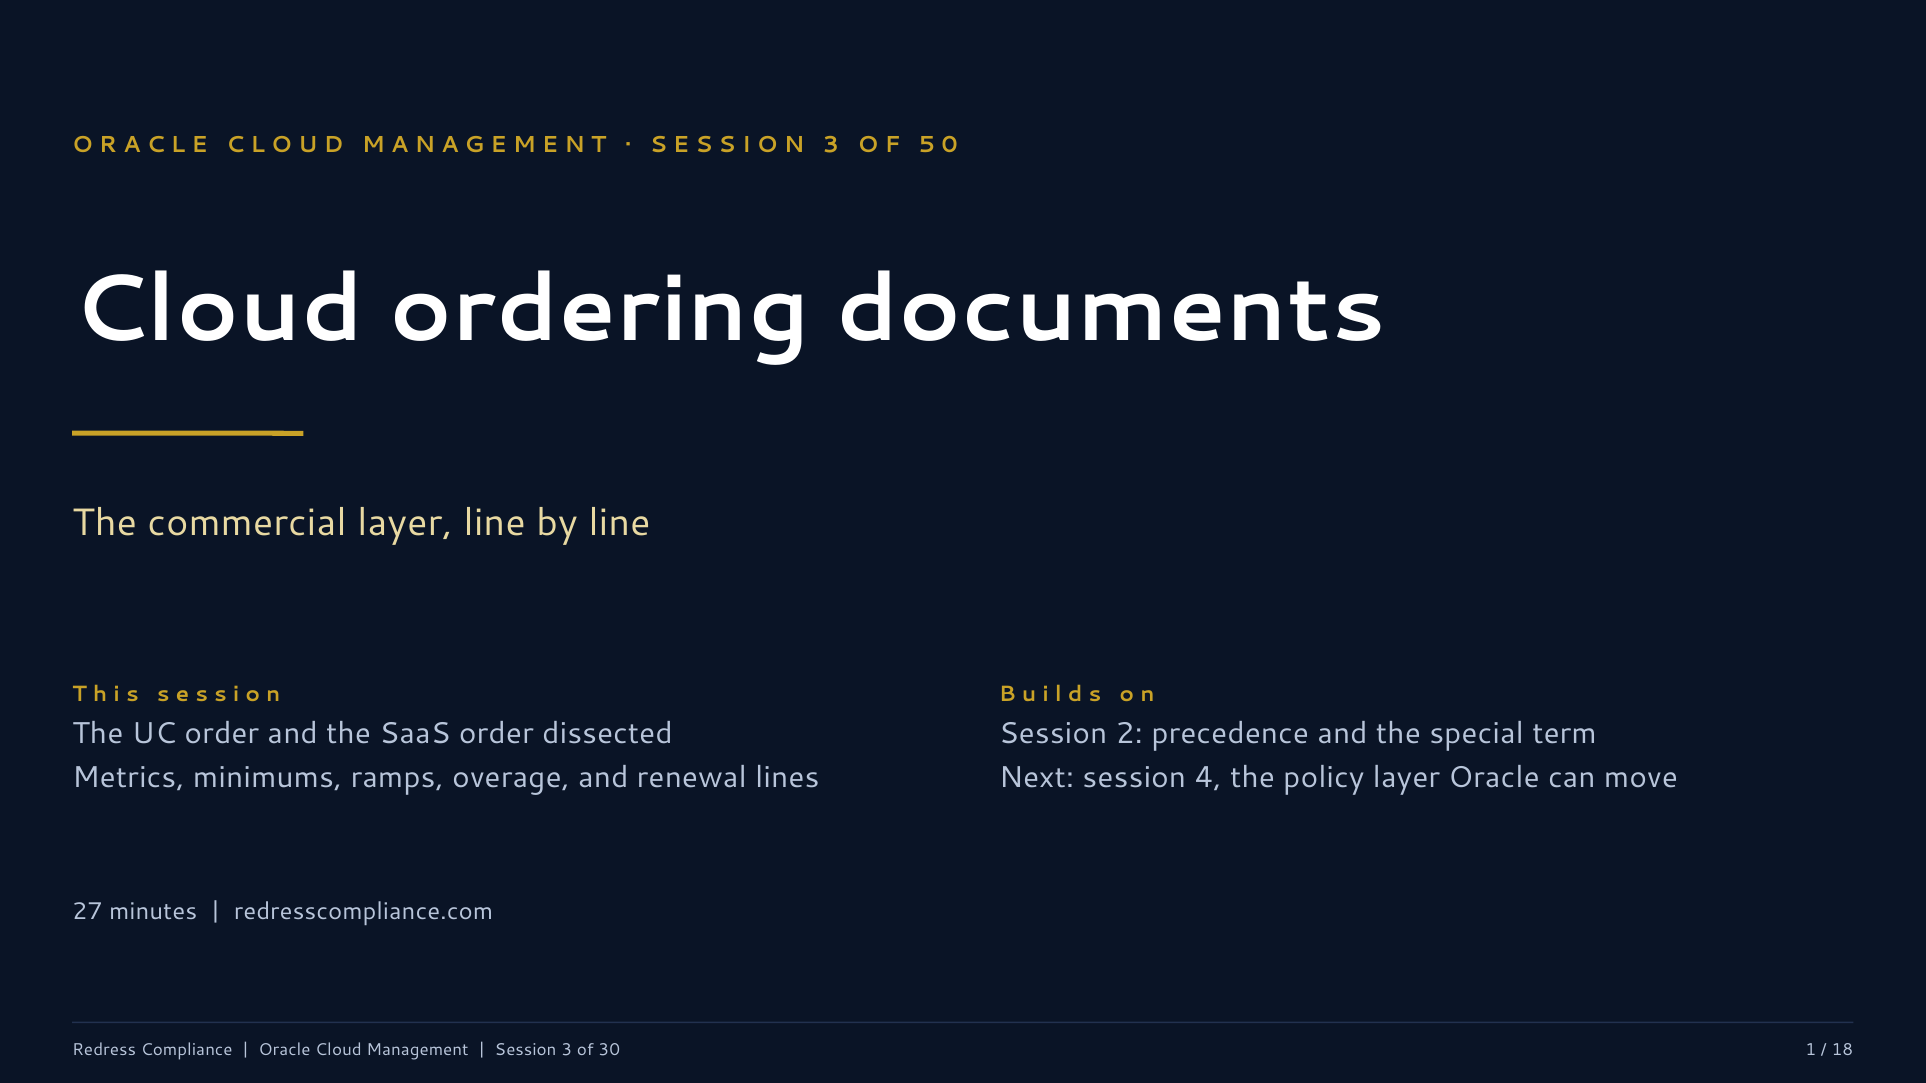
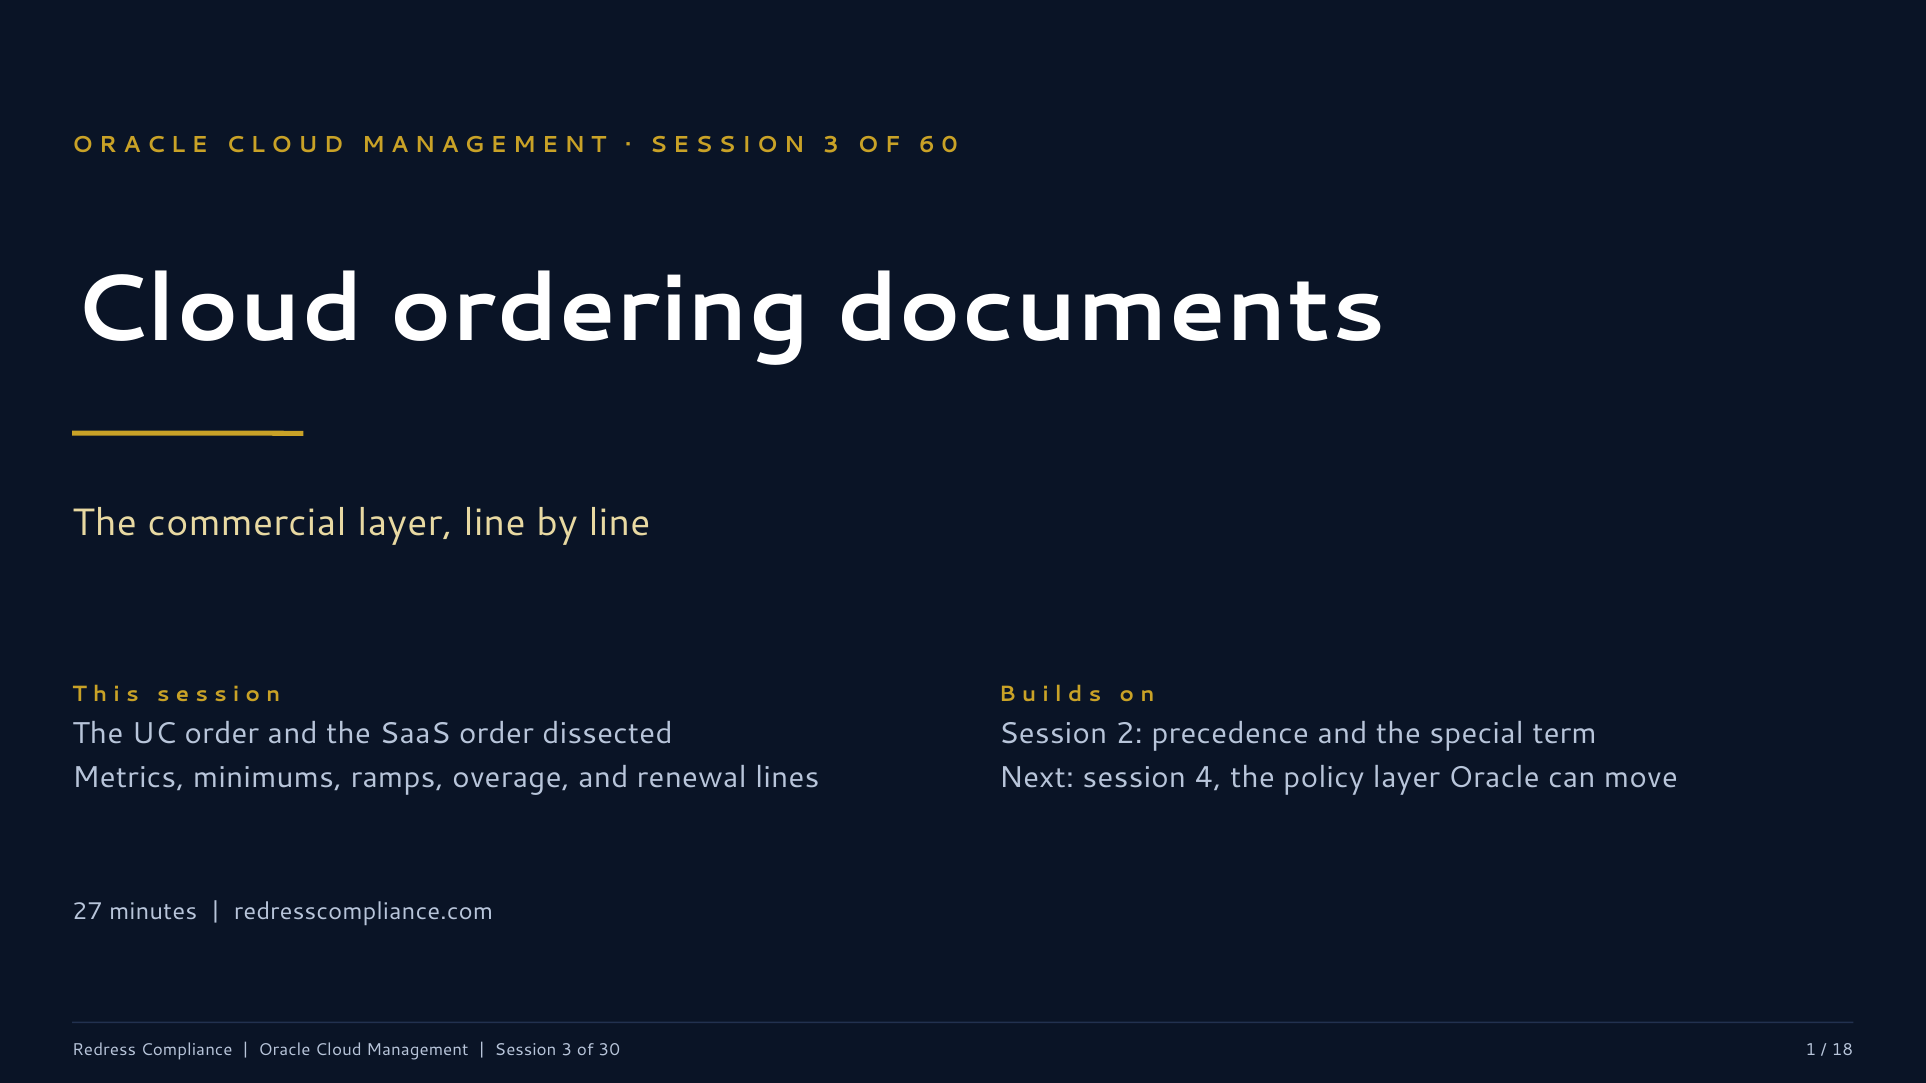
5: 5 -> 6 (927, 145)
